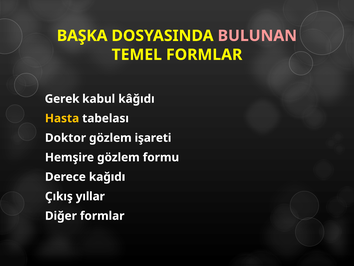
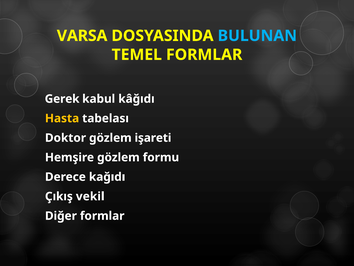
BAŞKA: BAŞKA -> VARSA (82, 36)
BULUNAN colour: pink -> light blue (257, 36)
yıllar: yıllar -> vekil (90, 196)
